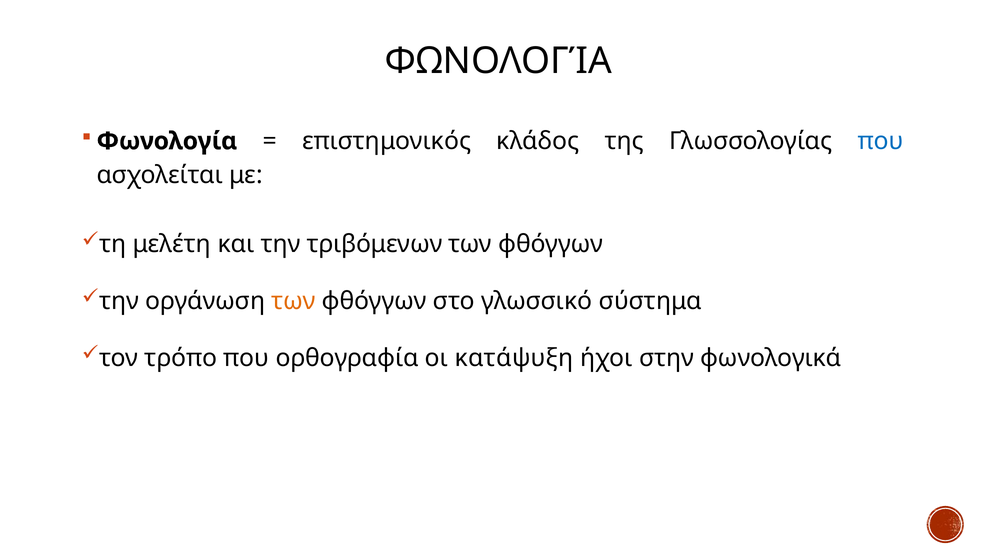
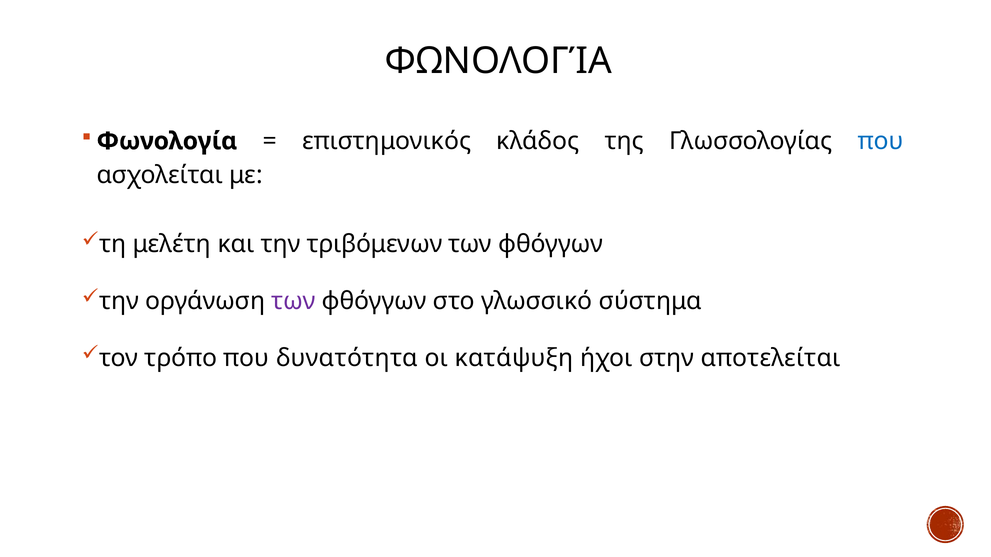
των colour: orange -> purple (294, 301)
ορθογραφία: ορθογραφία -> δυνατότητα (347, 358)
φωνολογικά: φωνολογικά -> αποτελείται (771, 358)
